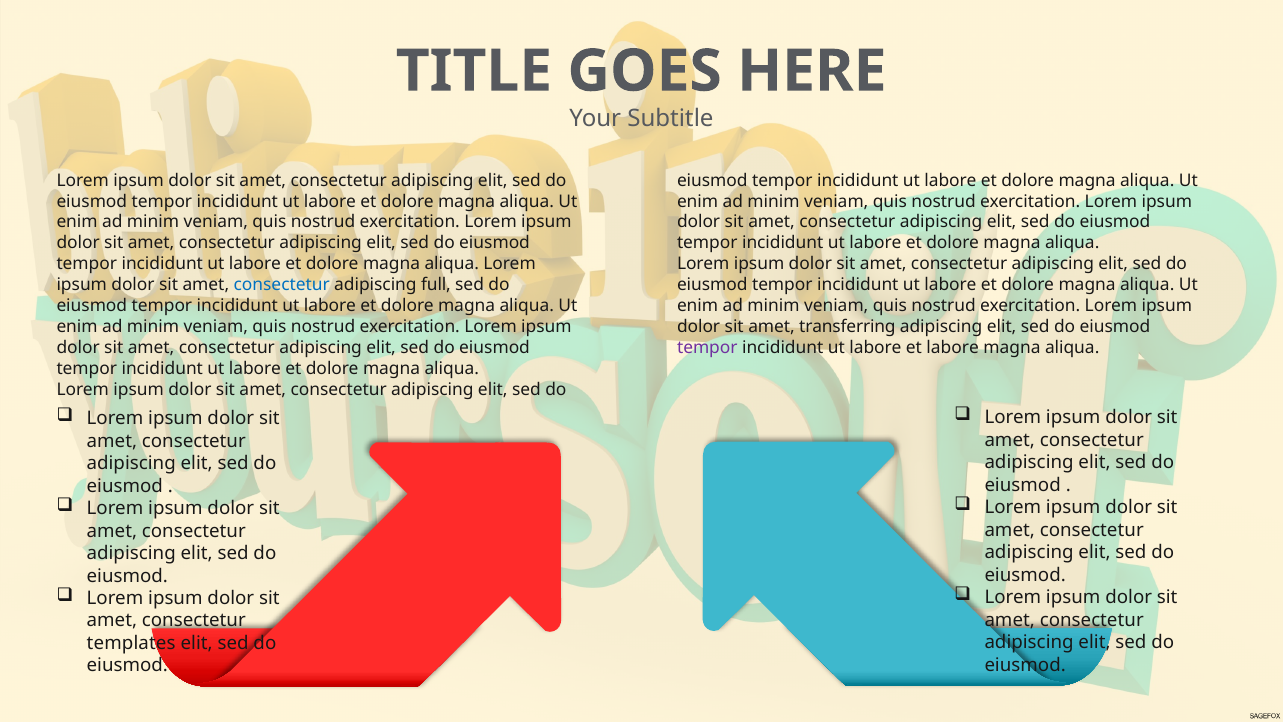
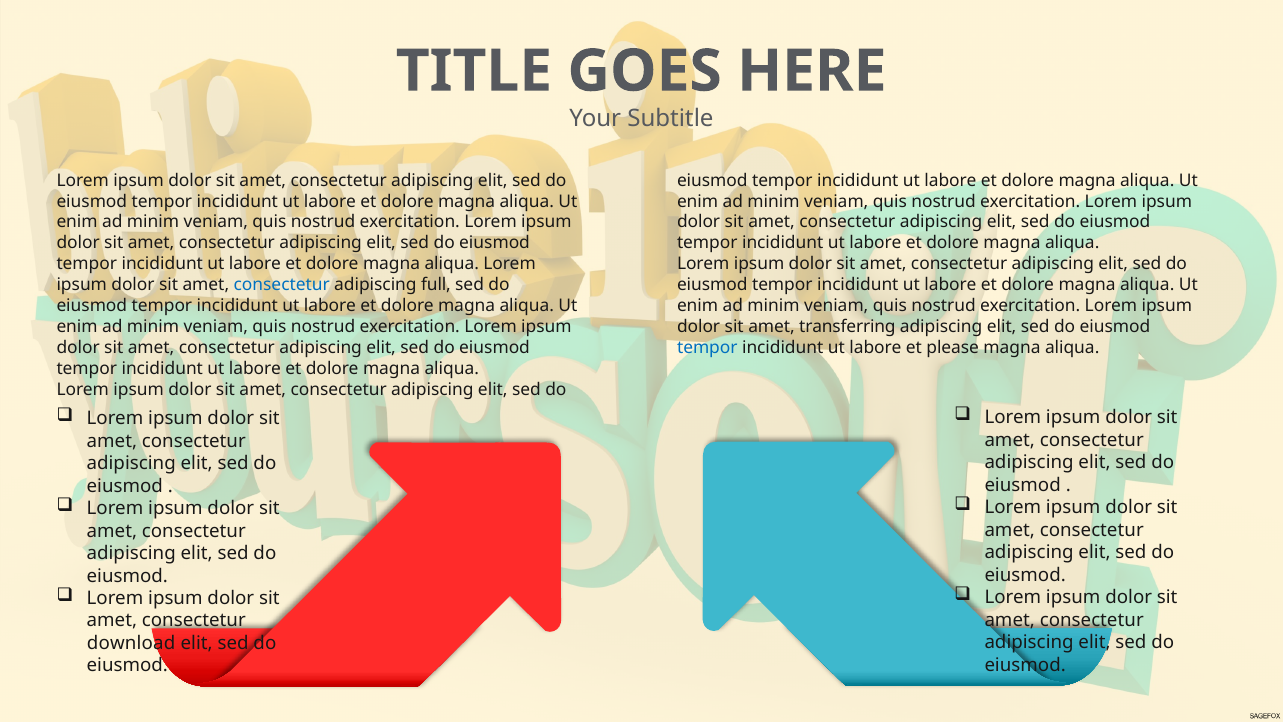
tempor colour: purple -> blue (707, 347)
et labore: labore -> please (953, 347)
templates: templates -> download (131, 643)
